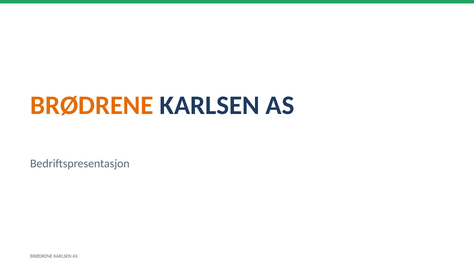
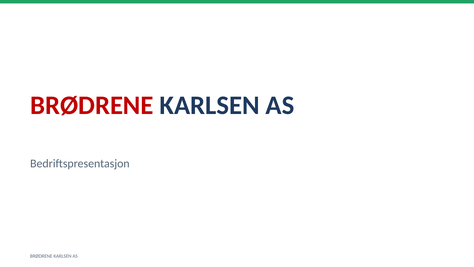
BRØDRENE colour: orange -> red (92, 105)
